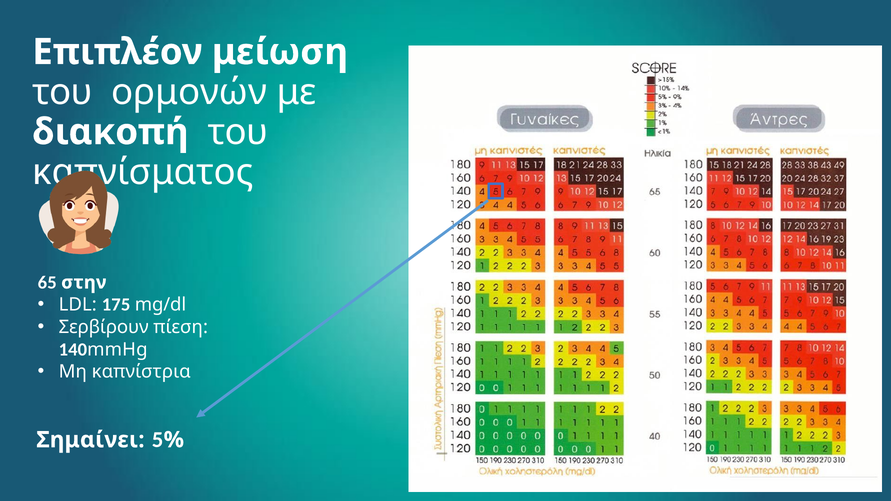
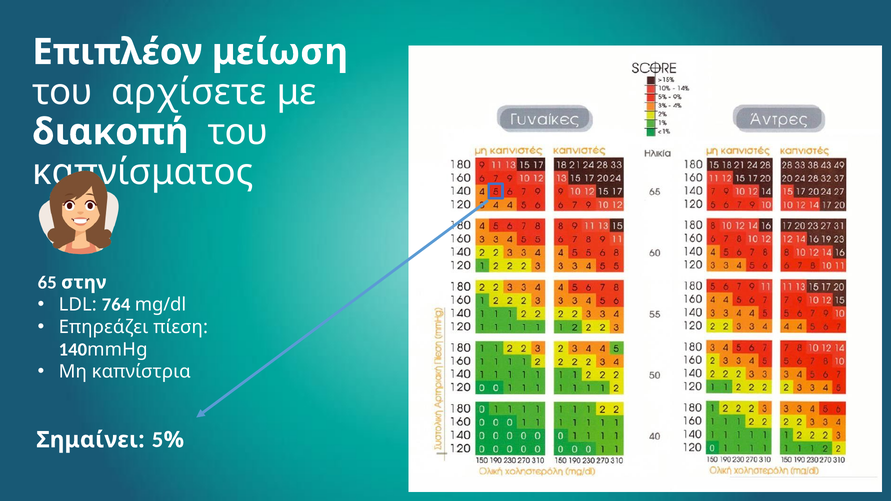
ορμονών: ορμονών -> αρχίσετε (189, 92)
175: 175 -> 764 (116, 305)
Σερβίρουν: Σερβίρουν -> Επηρεάζει (103, 327)
